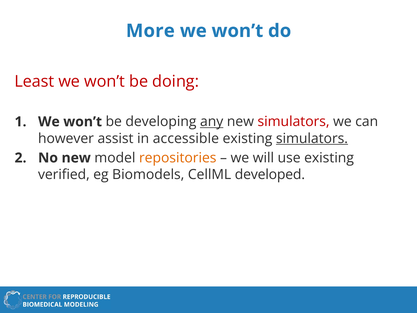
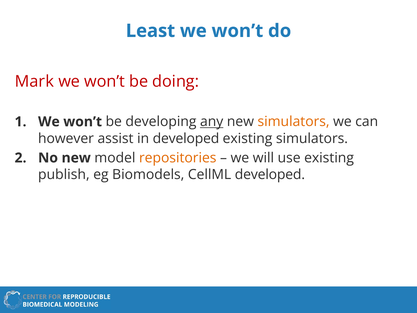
More: More -> Least (150, 31)
Least: Least -> Mark (34, 81)
simulators colour: red -> orange (294, 122)
in accessible: accessible -> developed (186, 138)
simulators underline: present -> none (312, 138)
verified: verified -> publish (64, 174)
